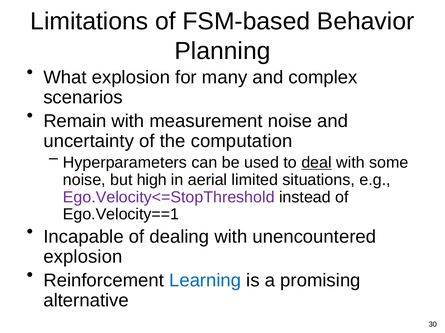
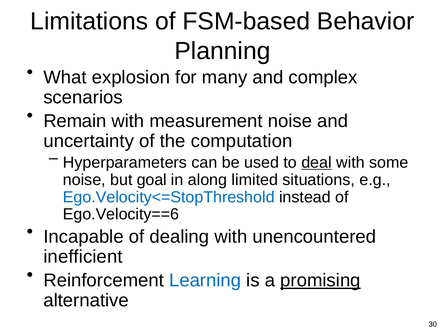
high: high -> goal (152, 180)
aerial: aerial -> along (208, 180)
Ego.Velocity<=StopThreshold colour: purple -> blue (169, 197)
Ego.Velocity==1: Ego.Velocity==1 -> Ego.Velocity==6 (121, 215)
explosion: explosion -> inefficient (83, 257)
promising underline: none -> present (320, 281)
